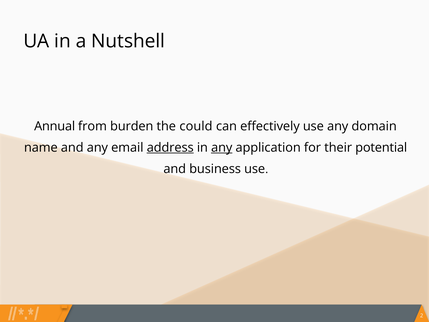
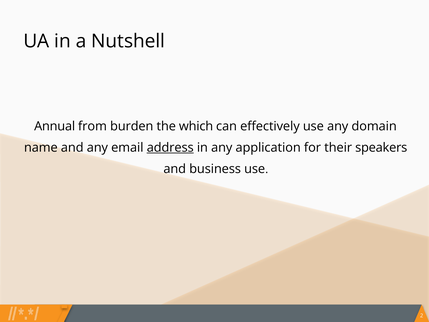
could: could -> which (196, 126)
any underline: present -> none (222, 148)
potential: potential -> speakers (381, 148)
